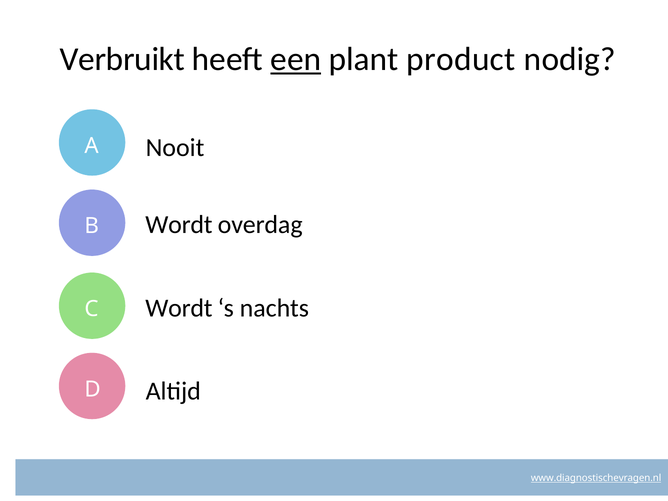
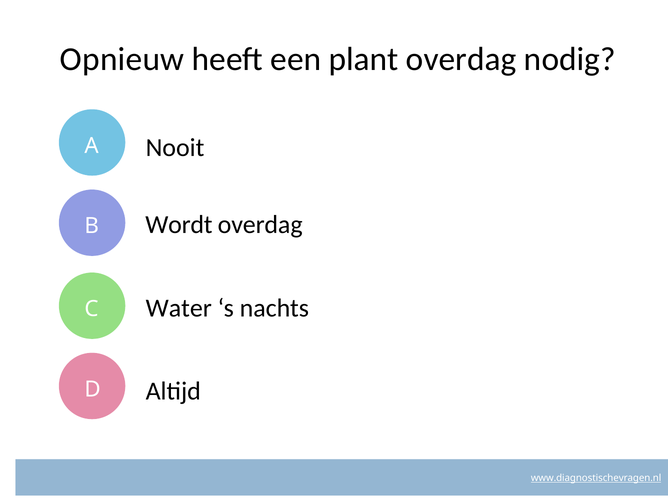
Verbruikt: Verbruikt -> Opnieuw (122, 59)
een underline: present -> none (296, 59)
plant product: product -> overdag (461, 59)
Wordt: Wordt -> Water (179, 308)
